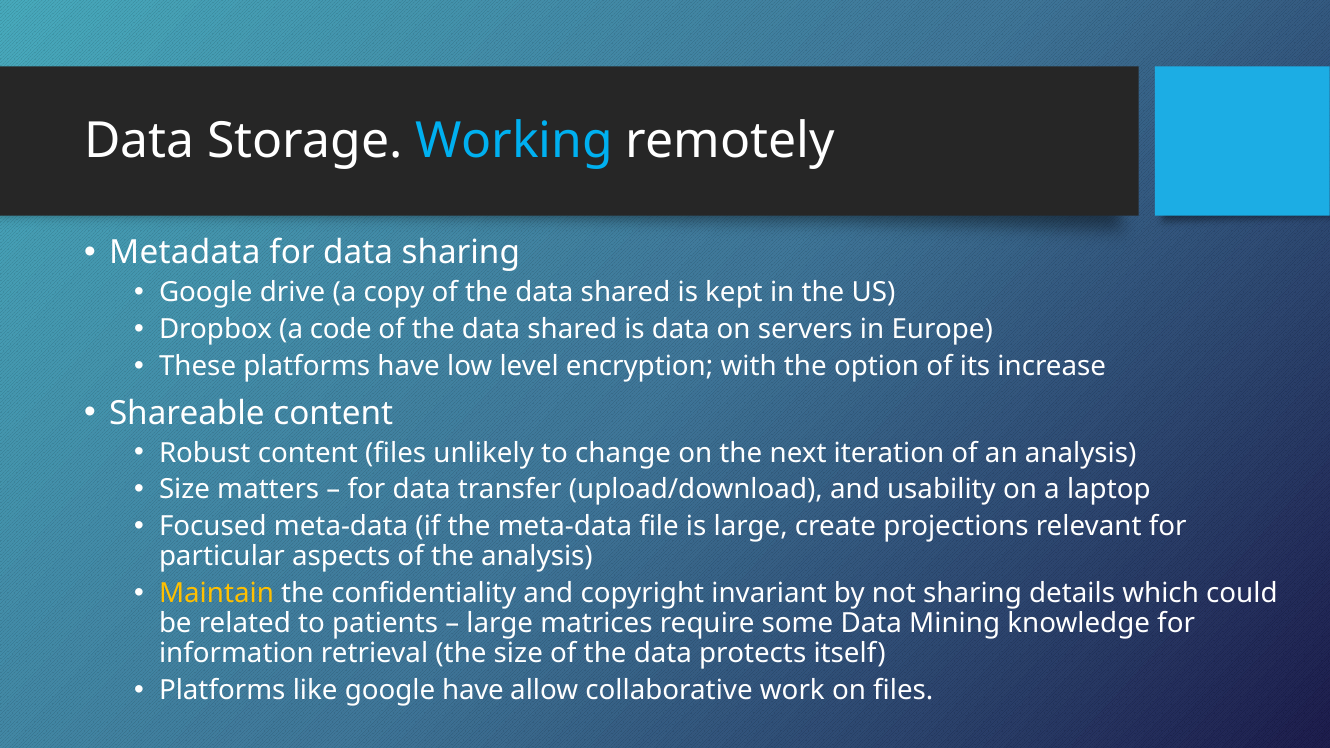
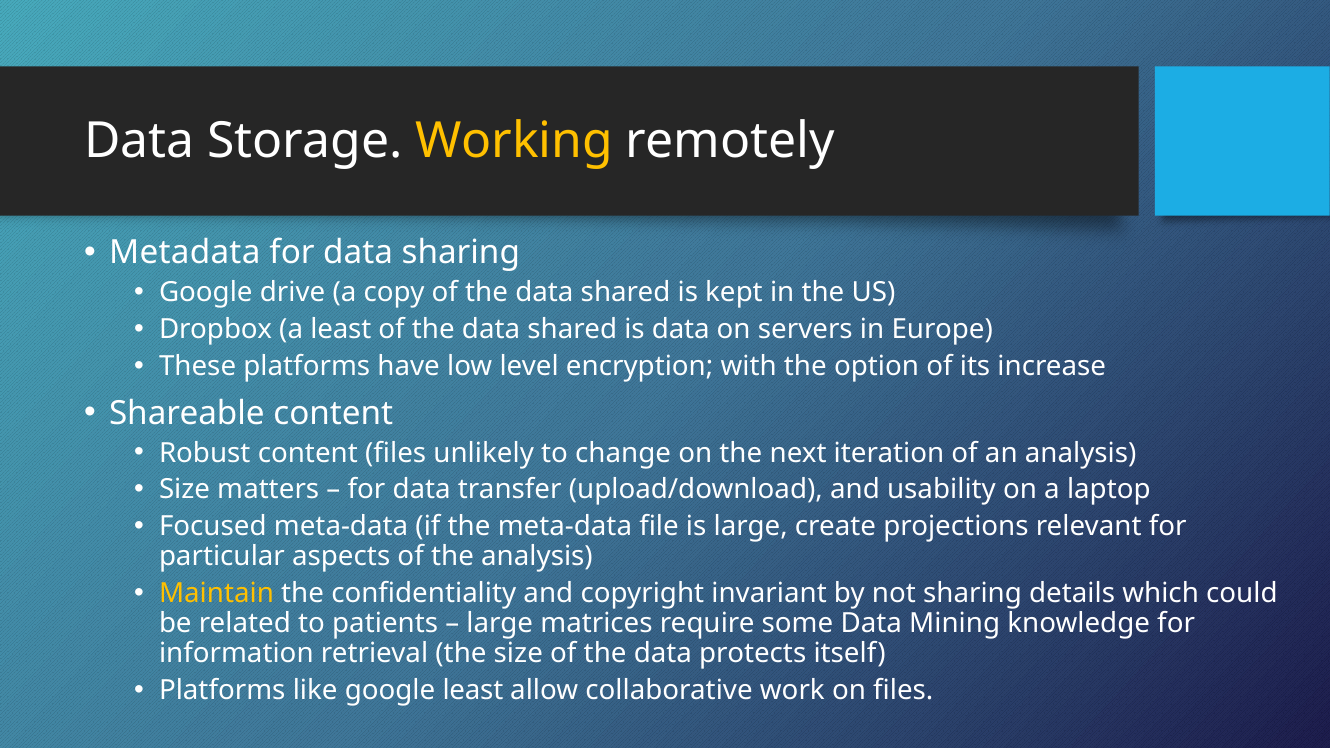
Working colour: light blue -> yellow (514, 141)
a code: code -> least (341, 329)
google have: have -> least (473, 690)
